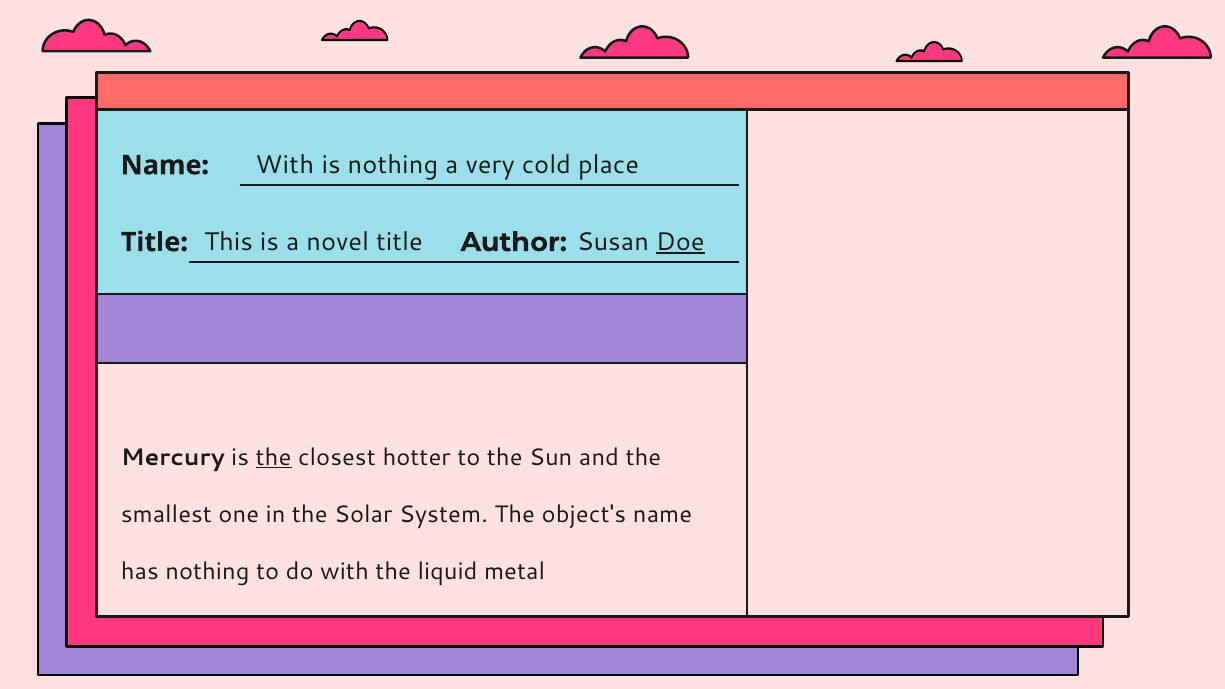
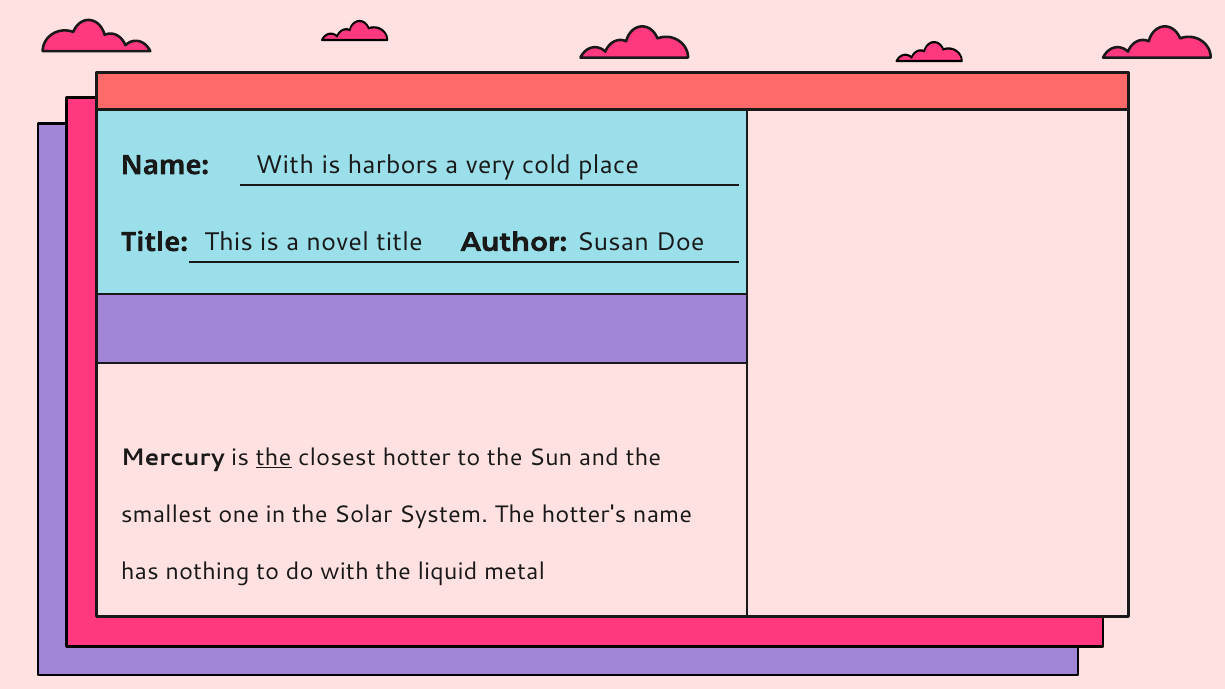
is nothing: nothing -> harbors (393, 165)
Doe underline: present -> none (680, 242)
object's: object's -> hotter's (584, 515)
